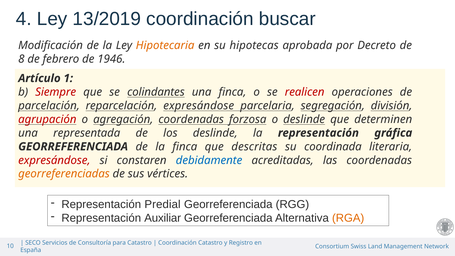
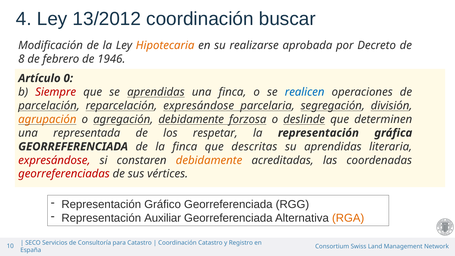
13/2019: 13/2019 -> 13/2012 (107, 19)
hipotecas: hipotecas -> realizarse (254, 45)
1: 1 -> 0 (68, 78)
se colindantes: colindantes -> aprendidas (156, 92)
realicen colour: red -> blue (305, 92)
agrupación colour: red -> orange (47, 119)
agregación coordenadas: coordenadas -> debidamente (191, 119)
los deslinde: deslinde -> respetar (215, 133)
su coordinada: coordinada -> aprendidas (333, 147)
debidamente colour: blue -> orange (209, 160)
georreferenciadas colour: orange -> red (64, 174)
Predial: Predial -> Gráfico (163, 204)
